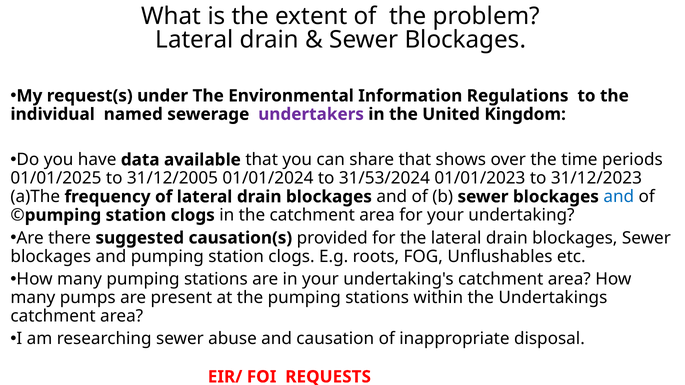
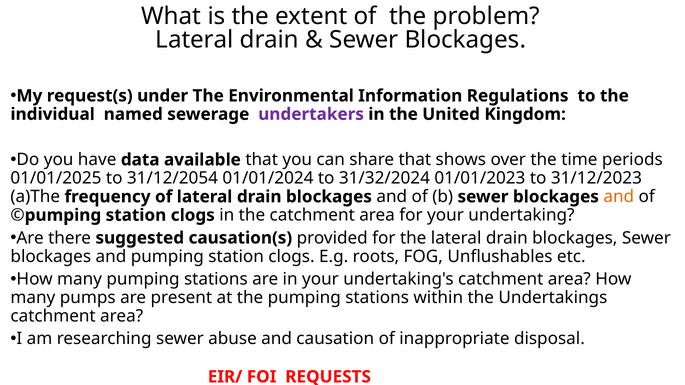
31/12/2005: 31/12/2005 -> 31/12/2054 (172, 178)
31/53/2024: 31/53/2024 -> 31/32/2024 (384, 178)
and colour: blue -> orange (619, 197)
